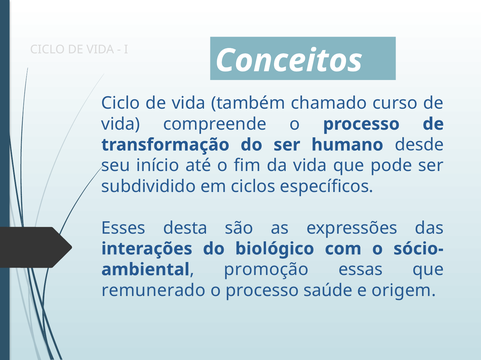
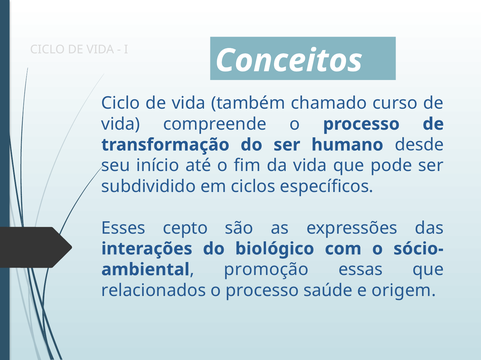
desta: desta -> cepto (185, 228)
remunerado: remunerado -> relacionados (154, 291)
